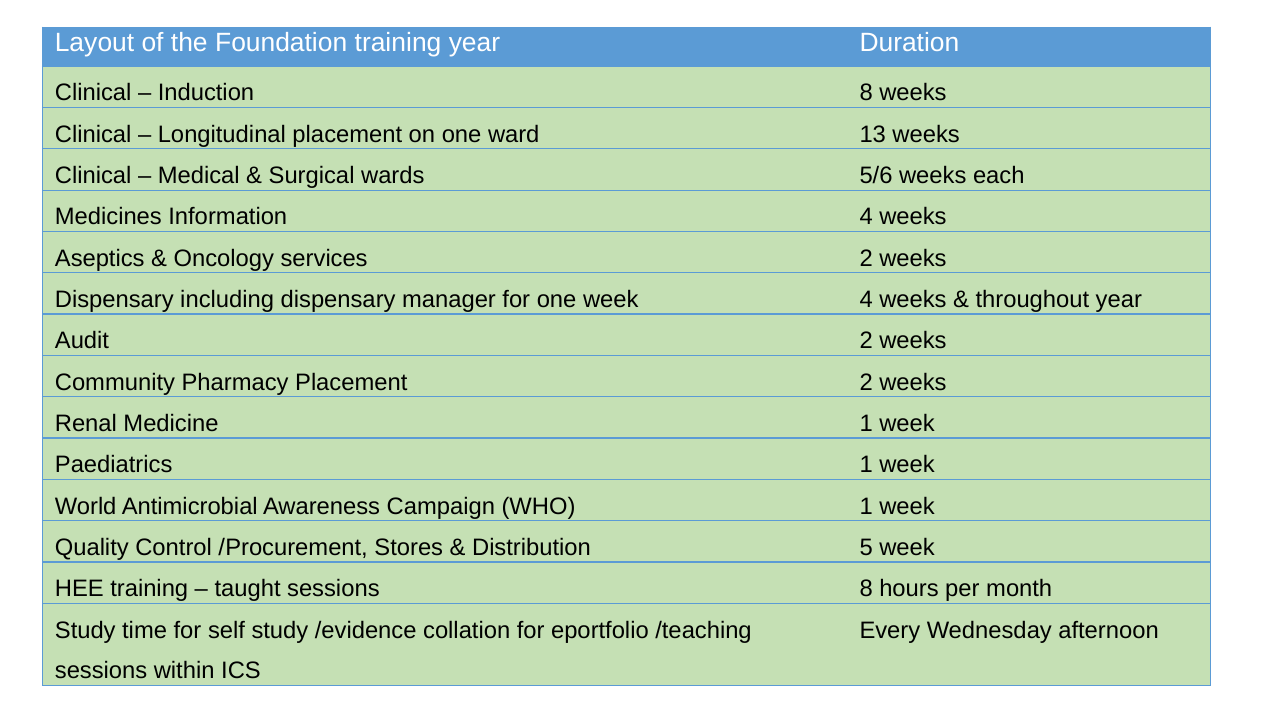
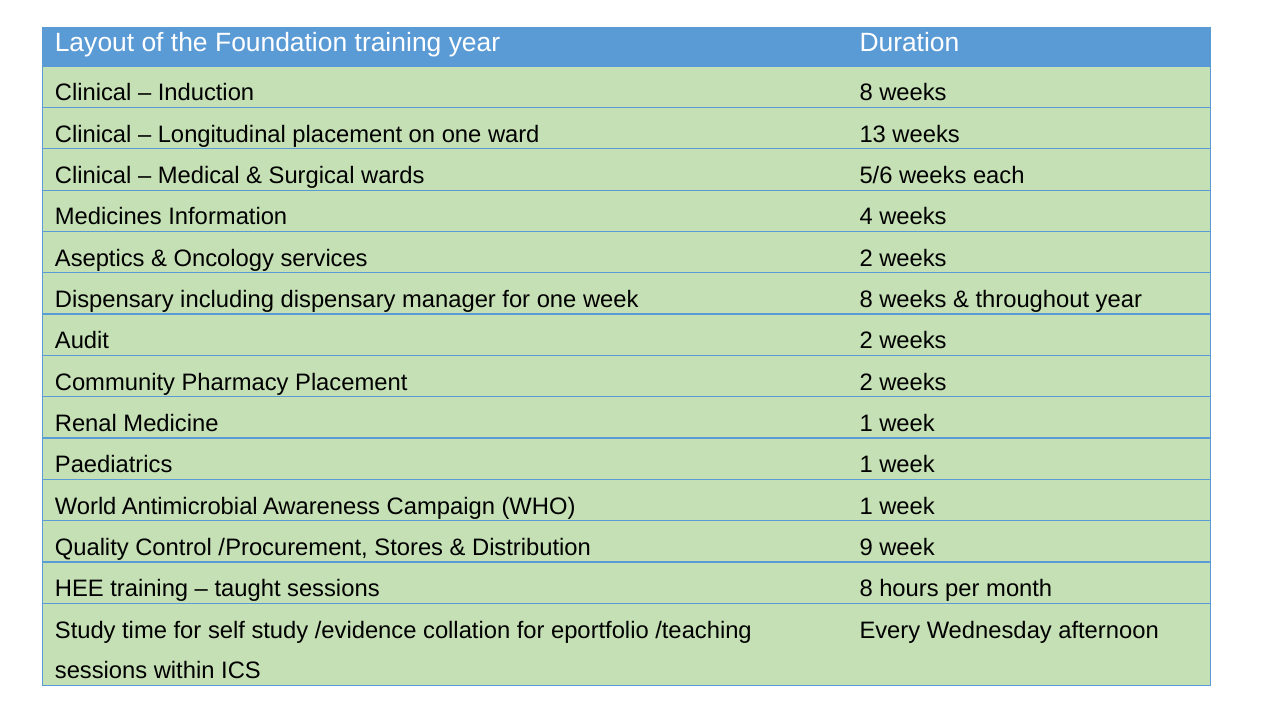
week 4: 4 -> 8 (866, 300)
5: 5 -> 9 (866, 548)
